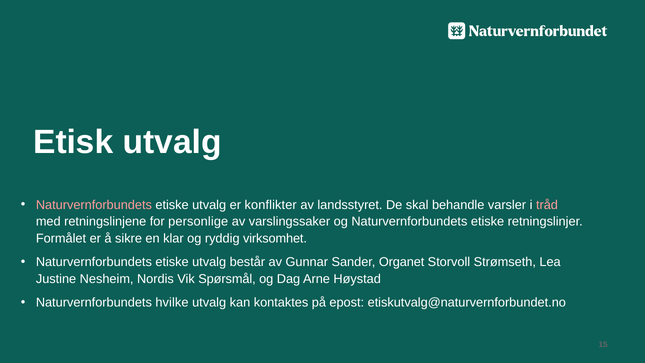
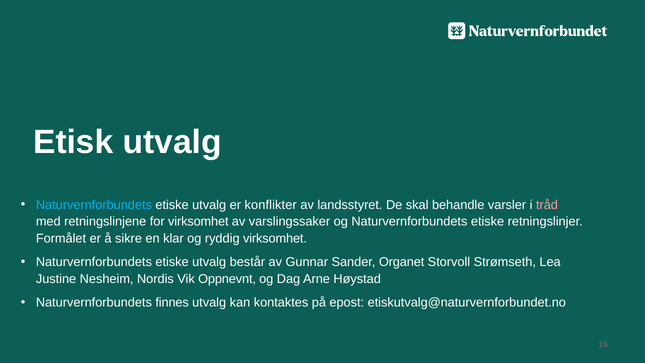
Naturvernforbundets colour: pink -> light blue (94, 205)
for personlige: personlige -> virksomhet (198, 222)
Spørsmål: Spørsmål -> Oppnevnt (227, 279)
hvilke: hvilke -> finnes (172, 302)
